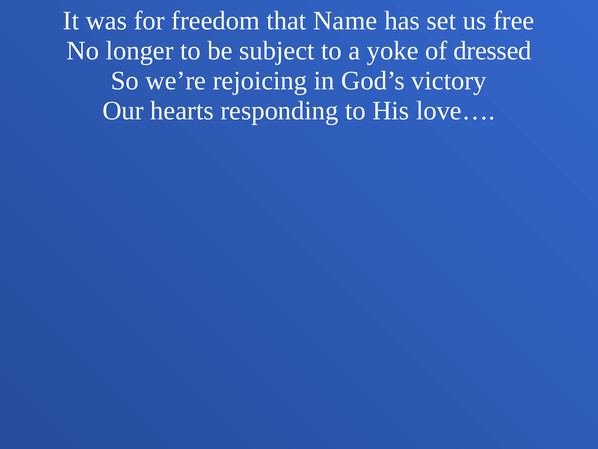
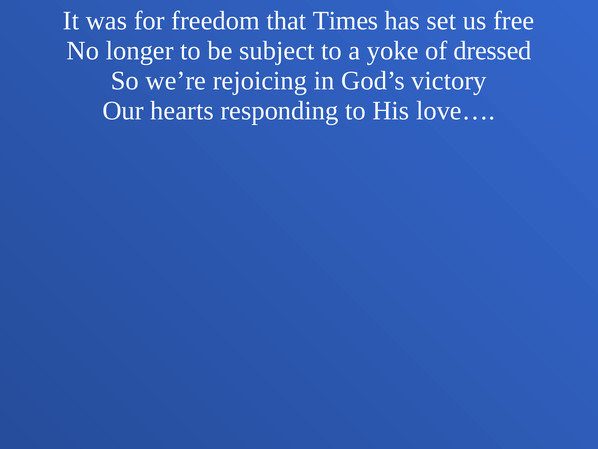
Name: Name -> Times (346, 21)
